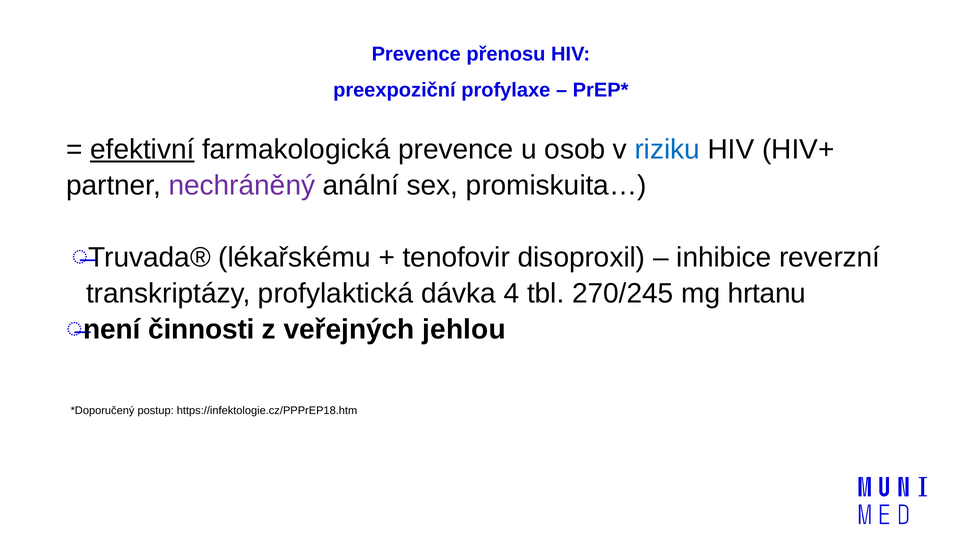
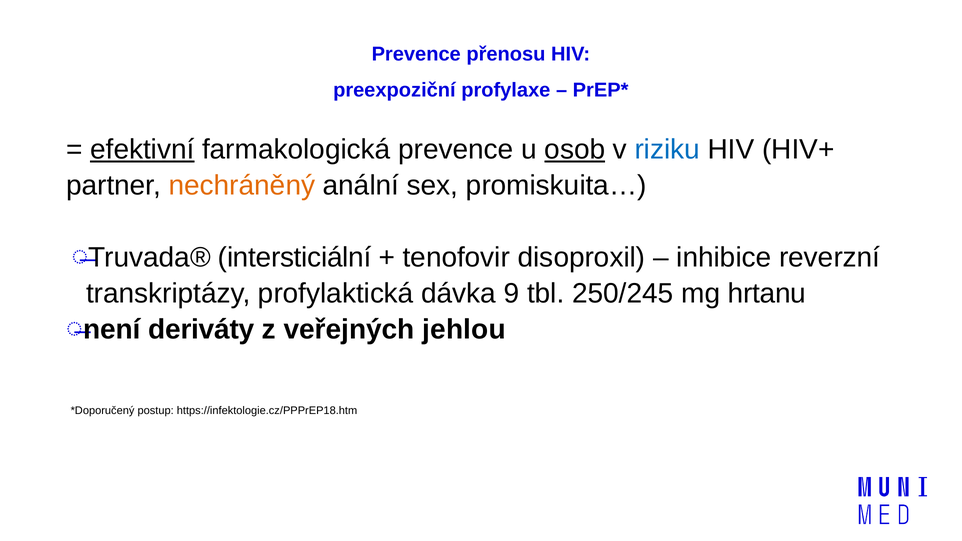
osob underline: none -> present (575, 149)
nechráněný colour: purple -> orange (242, 185)
lékařskému: lékařskému -> intersticiální (295, 258)
4: 4 -> 9 (512, 294)
270/245: 270/245 -> 250/245 (623, 294)
činnosti: činnosti -> deriváty (201, 330)
